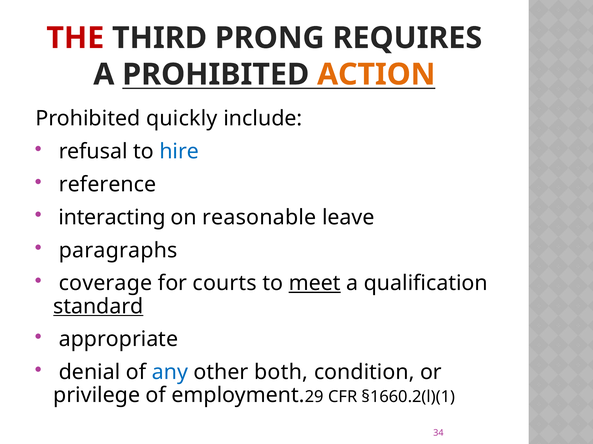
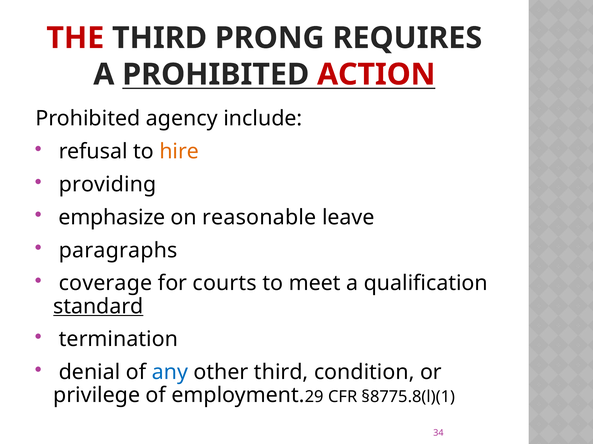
ACTION colour: orange -> red (376, 75)
quickly: quickly -> agency (182, 119)
hire colour: blue -> orange (179, 152)
reference: reference -> providing (108, 185)
interacting: interacting -> emphasize (112, 218)
meet underline: present -> none (315, 284)
appropriate: appropriate -> termination (118, 340)
other both: both -> third (281, 373)
§1660.2(l)(1: §1660.2(l)(1 -> §8775.8(l)(1 (408, 398)
